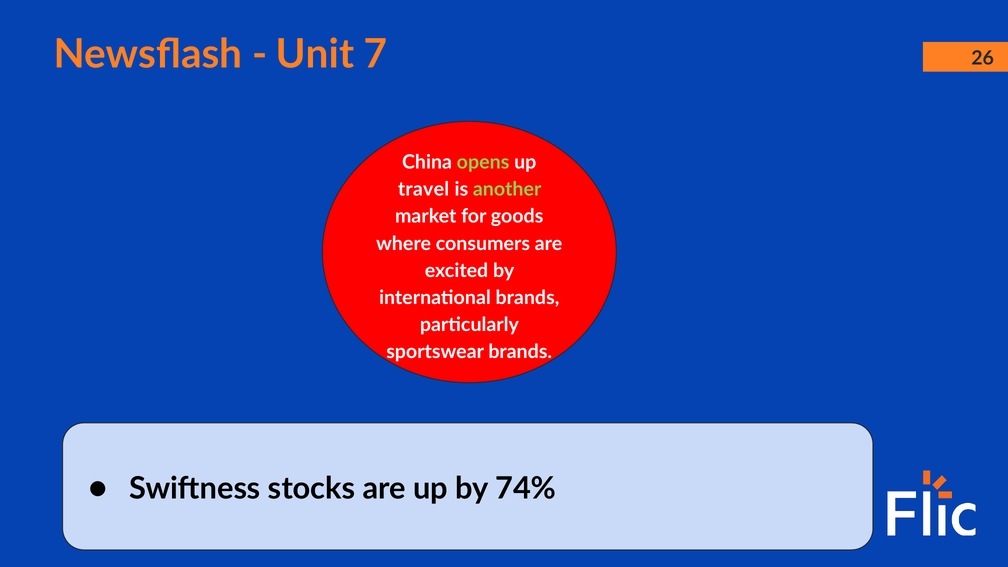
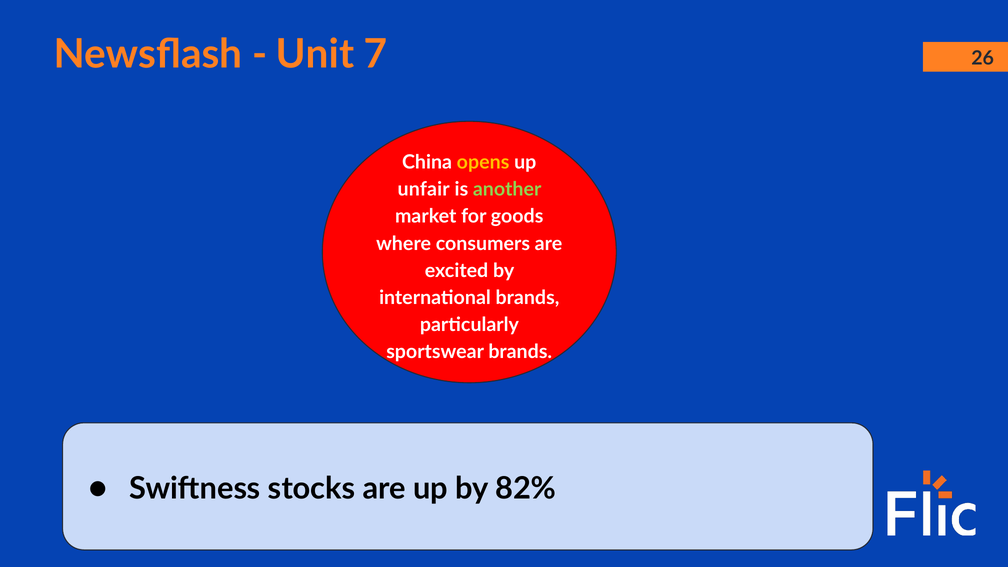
opens colour: light green -> yellow (483, 162)
travel: travel -> unfair (424, 189)
74%: 74% -> 82% (526, 489)
